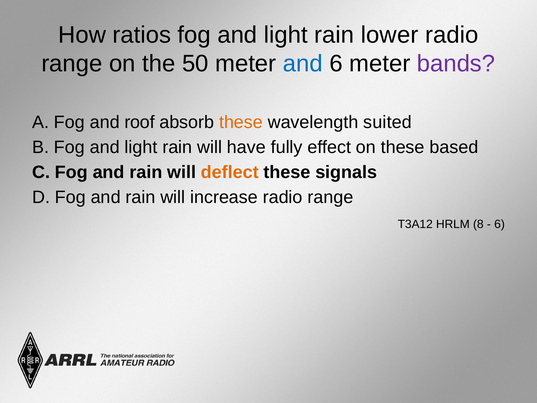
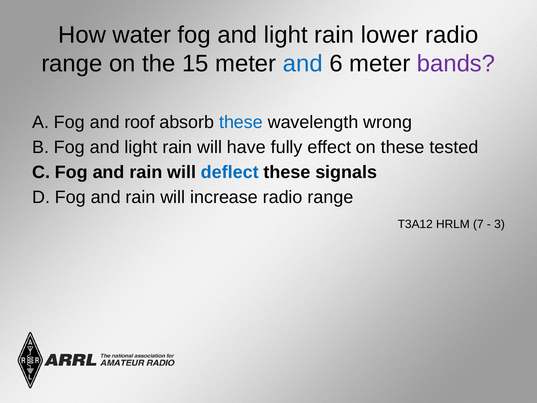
ratios: ratios -> water (142, 35)
50: 50 -> 15 (195, 63)
these colour: orange -> blue (241, 122)
suited: suited -> wrong (388, 122)
based: based -> tested (454, 147)
deflect colour: orange -> blue (230, 172)
8: 8 -> 7 (478, 224)
6: 6 -> 3 (500, 224)
